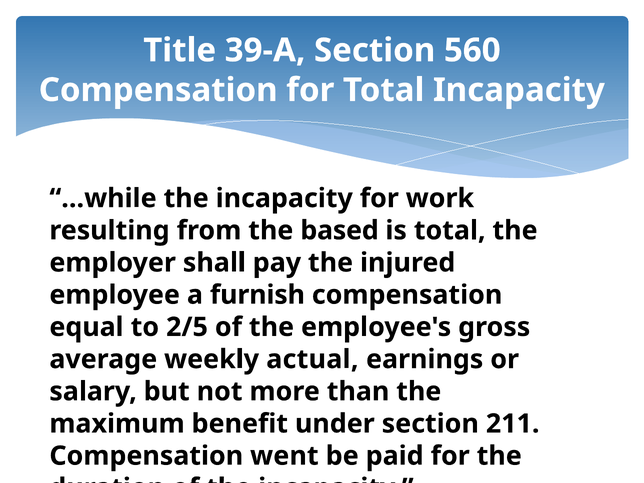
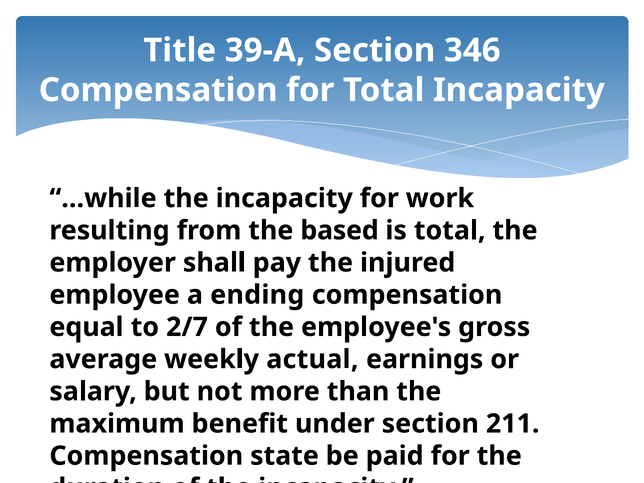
560: 560 -> 346 (472, 50)
furnish: furnish -> ending (257, 295)
2/5: 2/5 -> 2/7 (187, 327)
went: went -> state (284, 456)
